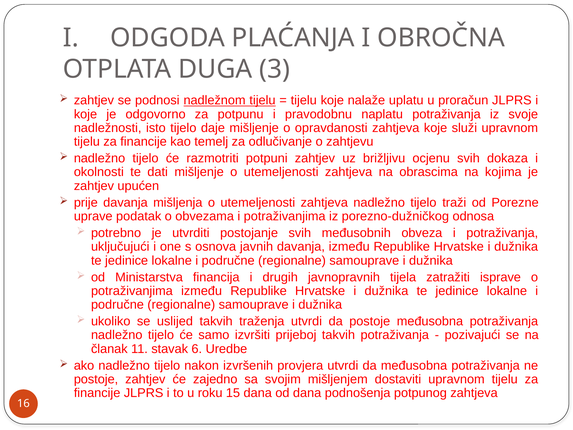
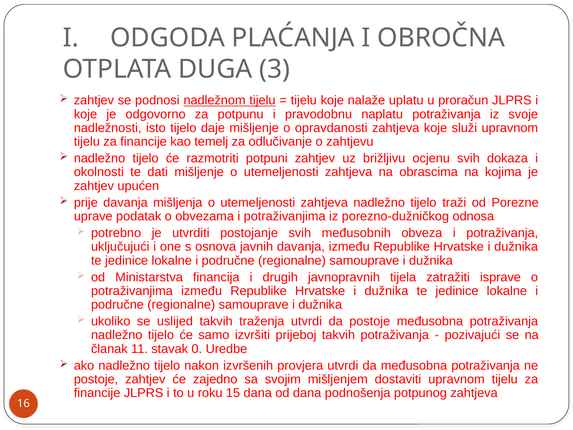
6: 6 -> 0 (197, 349)
